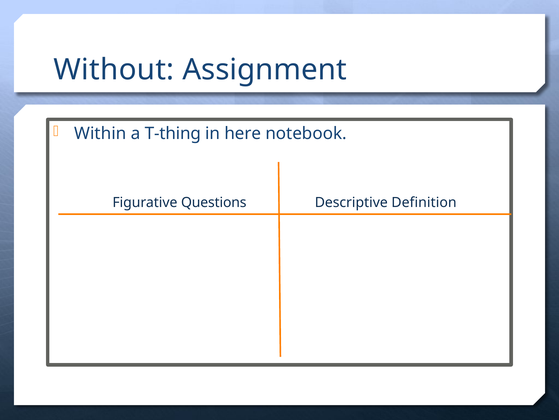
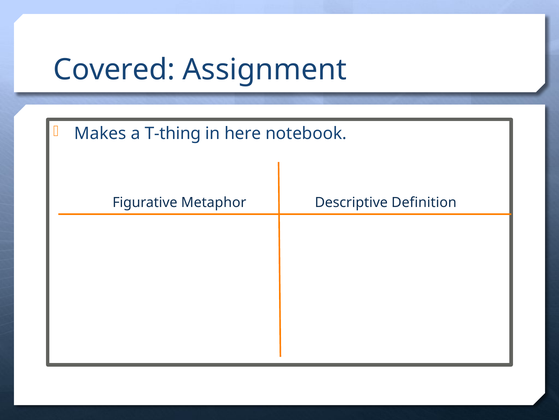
Without: Without -> Covered (114, 70)
Within: Within -> Makes (100, 133)
Questions: Questions -> Metaphor (214, 202)
